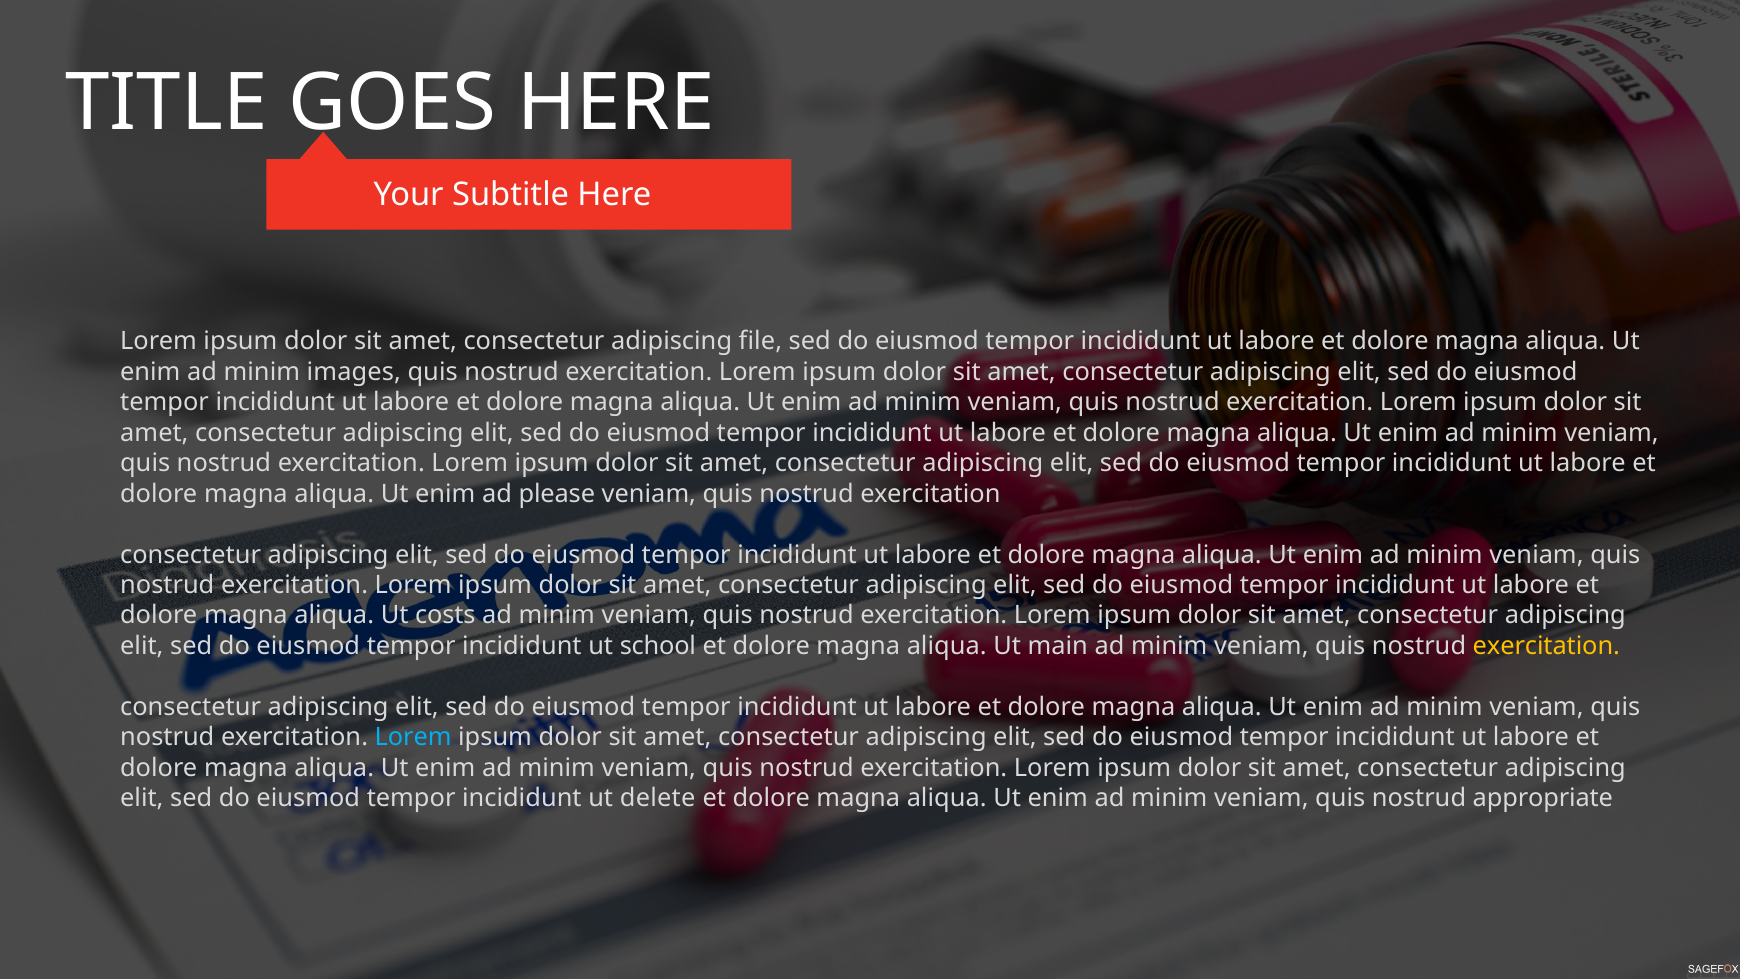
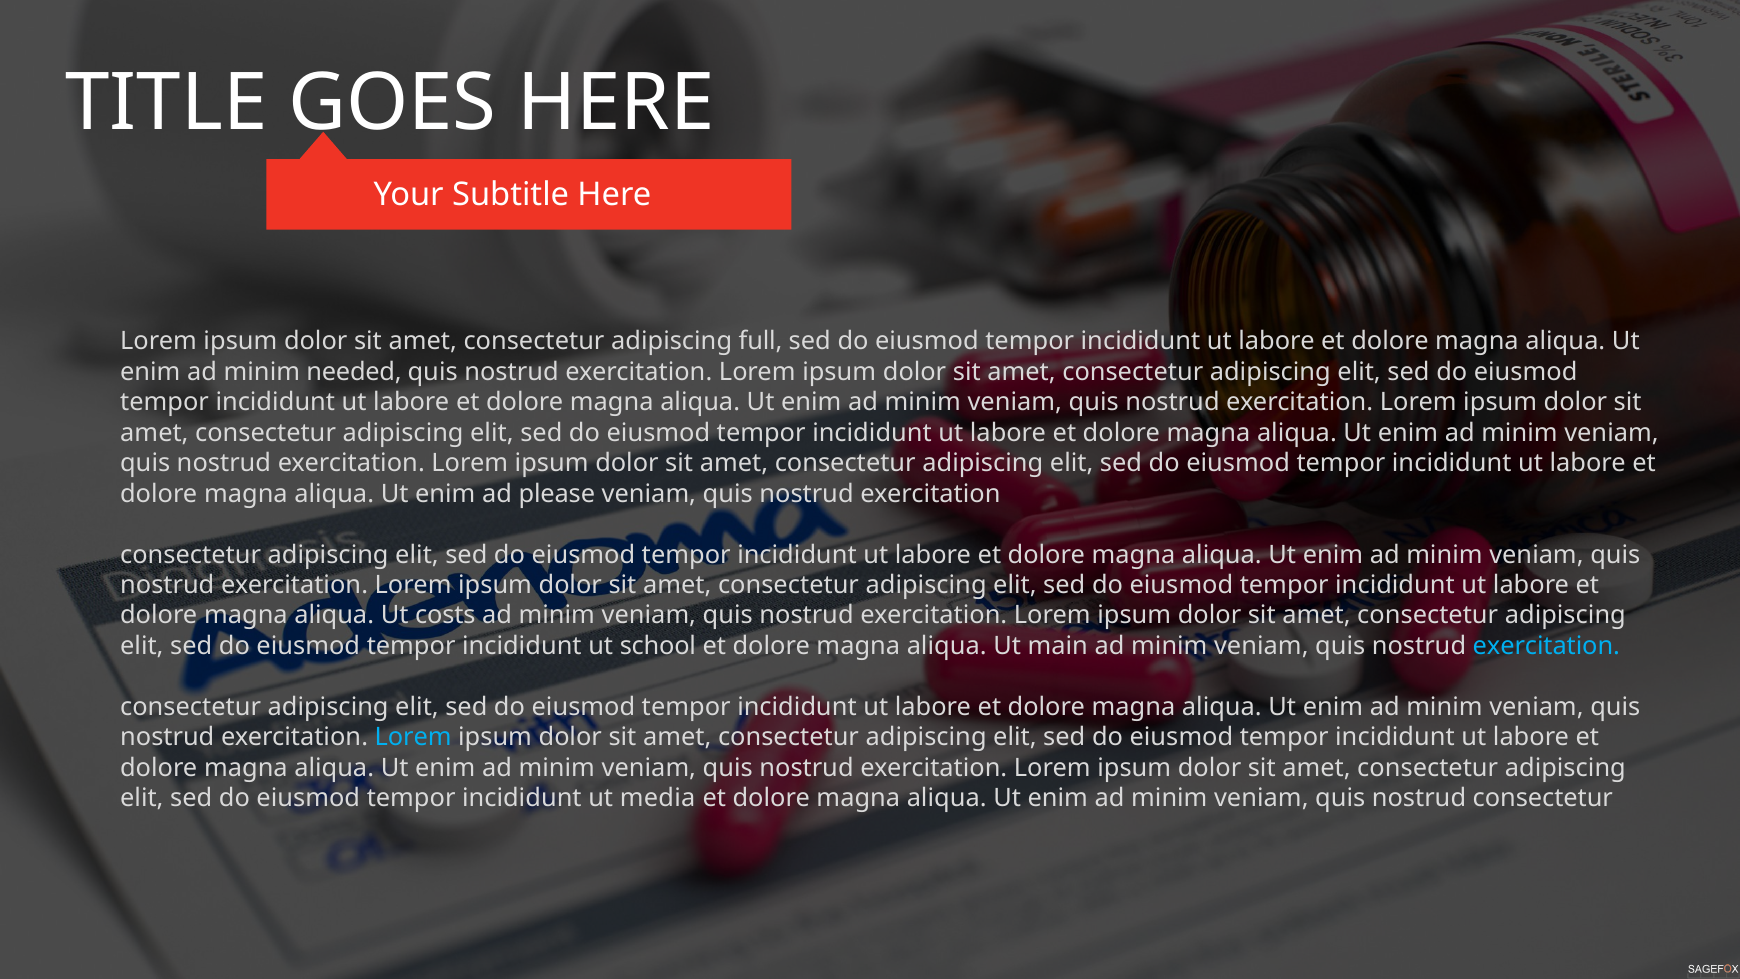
file: file -> full (761, 341)
images: images -> needed (354, 372)
exercitation colour: yellow -> light blue (1546, 646)
delete: delete -> media (658, 798)
nostrud appropriate: appropriate -> consectetur (1543, 798)
